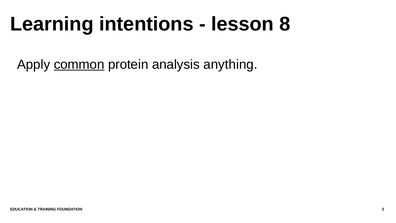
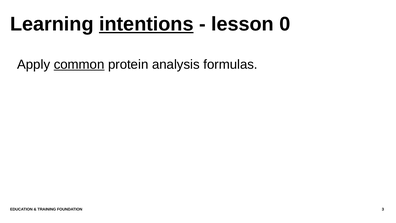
intentions underline: none -> present (146, 24)
8: 8 -> 0 (285, 24)
anything: anything -> formulas (231, 64)
